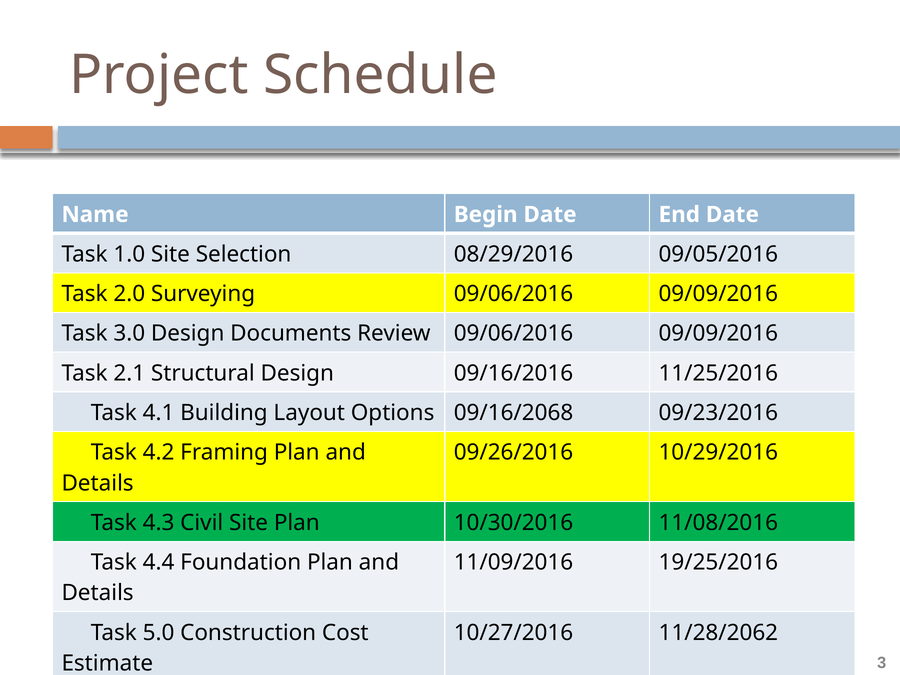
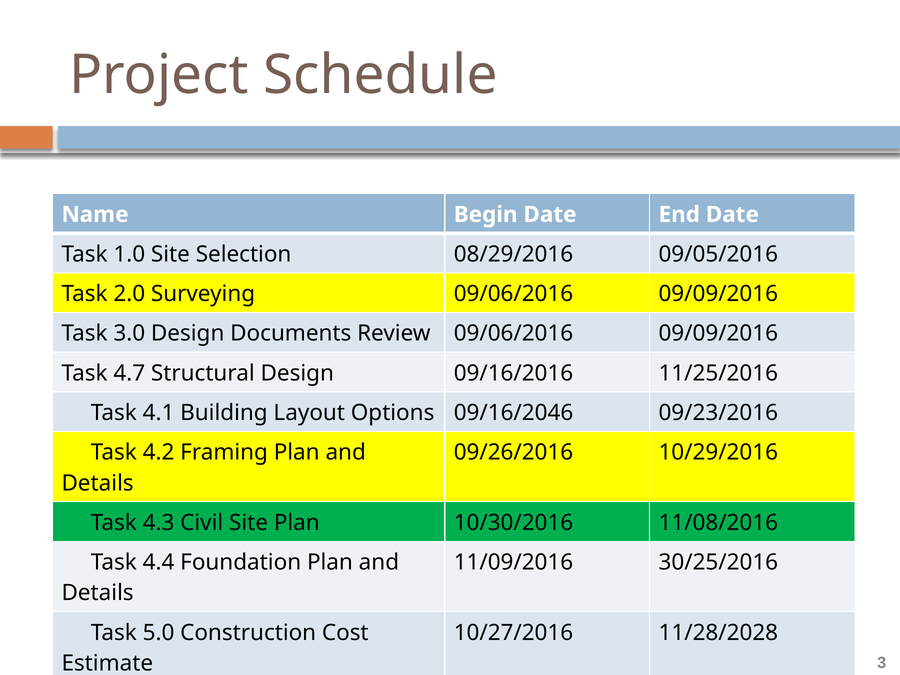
2.1: 2.1 -> 4.7 (129, 373)
09/16/2068: 09/16/2068 -> 09/16/2046 (514, 413)
19/25/2016: 19/25/2016 -> 30/25/2016 (718, 562)
11/28/2062: 11/28/2062 -> 11/28/2028 (718, 633)
